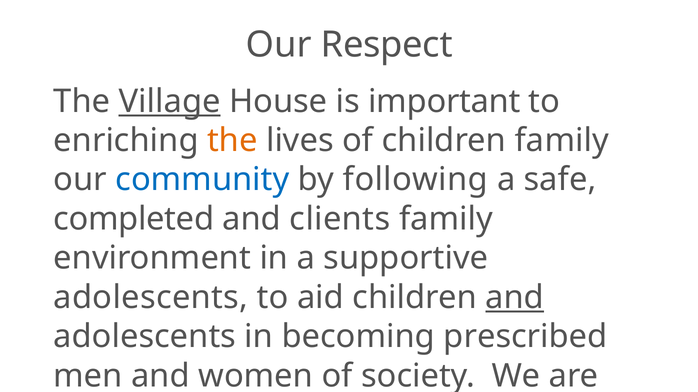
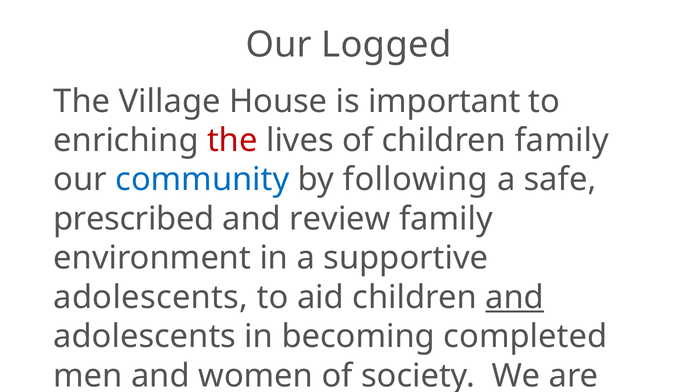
Respect: Respect -> Logged (386, 45)
Village underline: present -> none (170, 101)
the colour: orange -> red (232, 141)
completed: completed -> prescribed (134, 219)
clients: clients -> review (340, 219)
prescribed: prescribed -> completed (525, 337)
